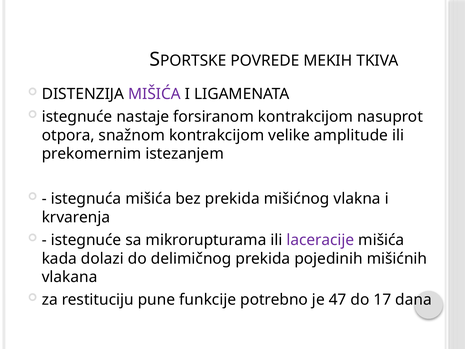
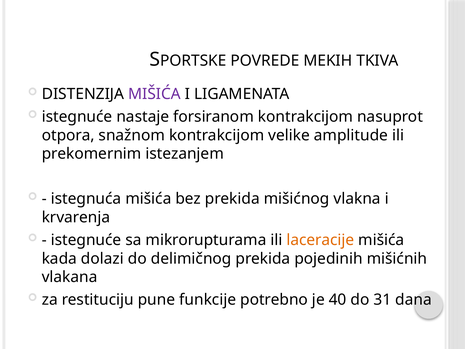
laceracije colour: purple -> orange (320, 240)
47: 47 -> 40 (338, 299)
17: 17 -> 31 (382, 299)
